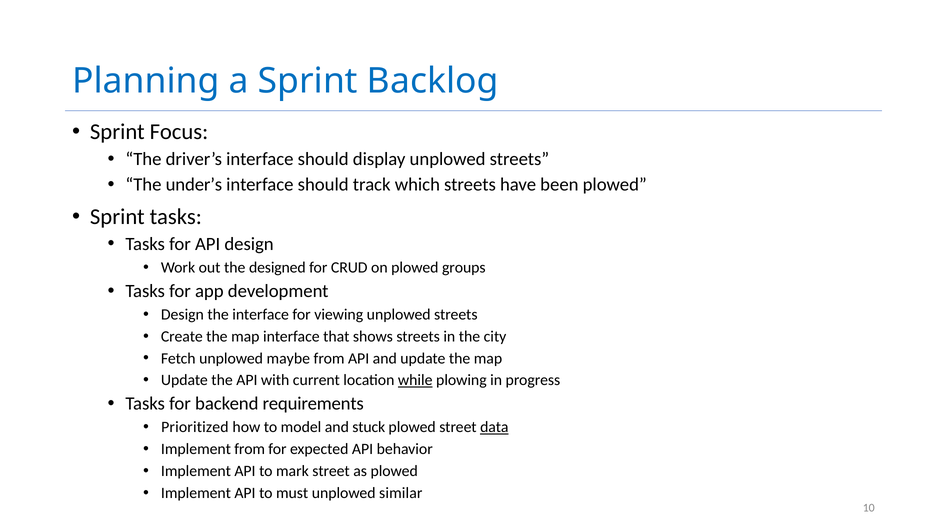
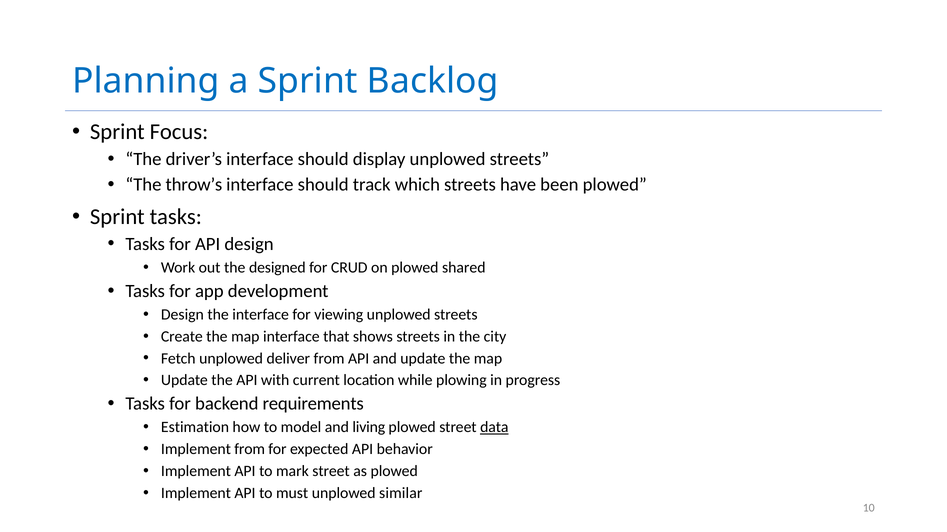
under’s: under’s -> throw’s (194, 185)
groups: groups -> shared (464, 268)
maybe: maybe -> deliver (288, 359)
while underline: present -> none (415, 381)
Prioritized: Prioritized -> Estimation (195, 428)
stuck: stuck -> living (369, 428)
